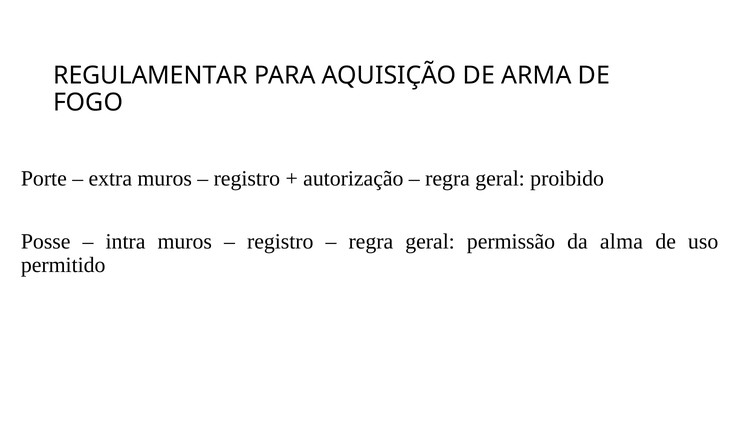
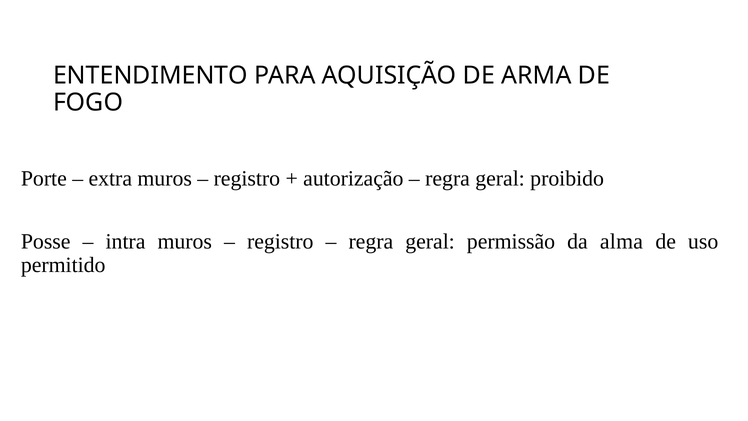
REGULAMENTAR: REGULAMENTAR -> ENTENDIMENTO (150, 76)
